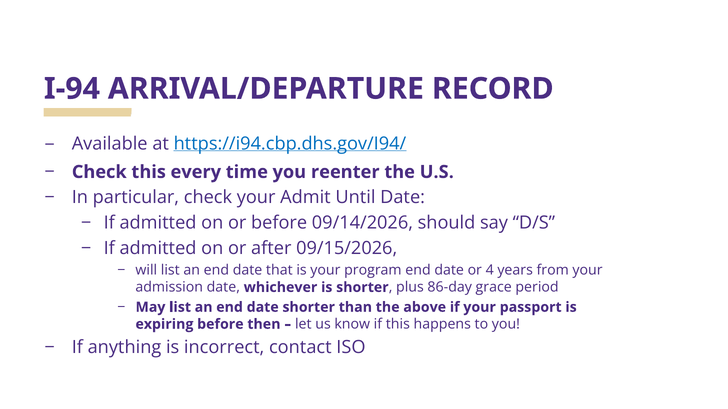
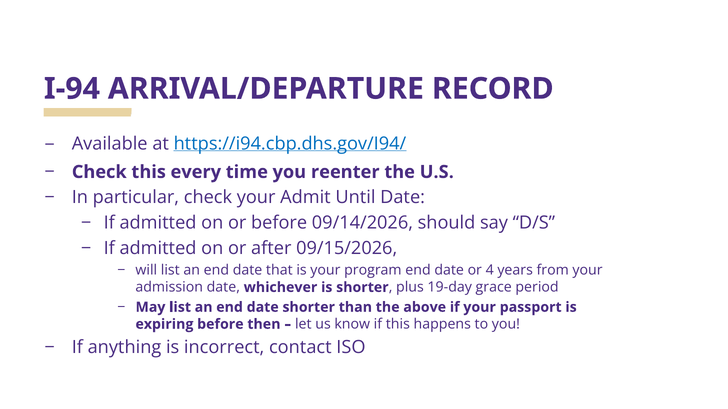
86-day: 86-day -> 19-day (450, 288)
